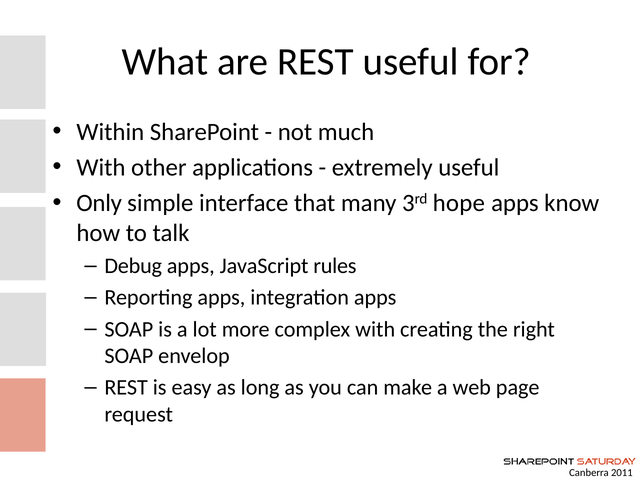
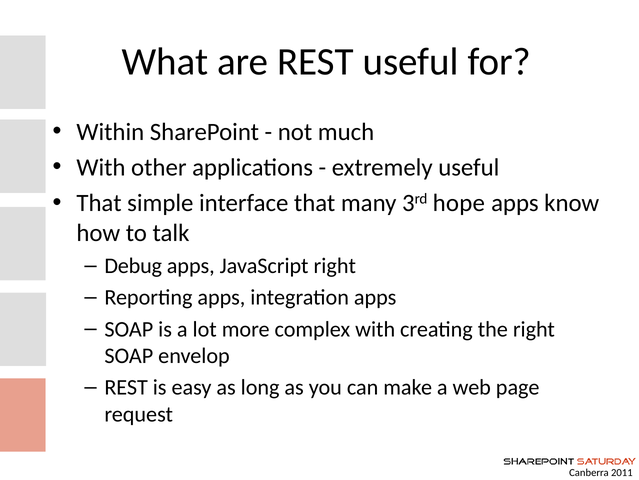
Only: Only -> That (99, 203)
JavaScript rules: rules -> right (335, 266)
